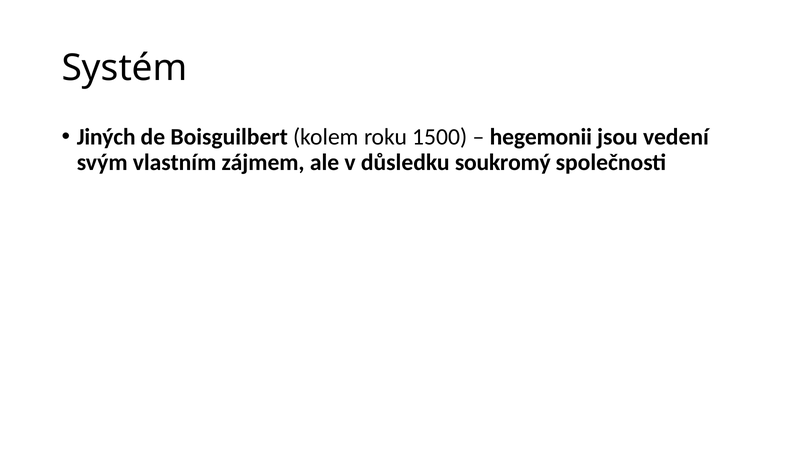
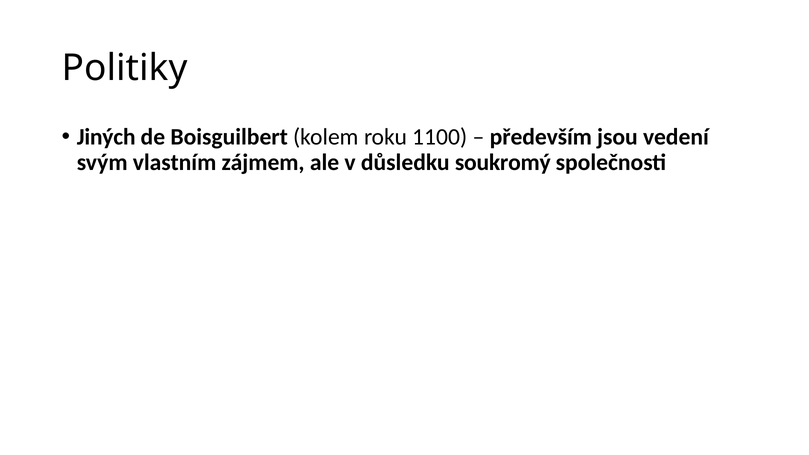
Systém: Systém -> Politiky (125, 68)
1500: 1500 -> 1100 (440, 137)
hegemonii: hegemonii -> především (541, 137)
